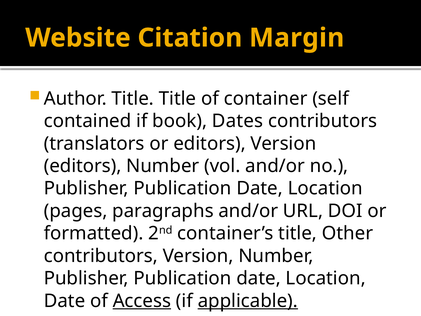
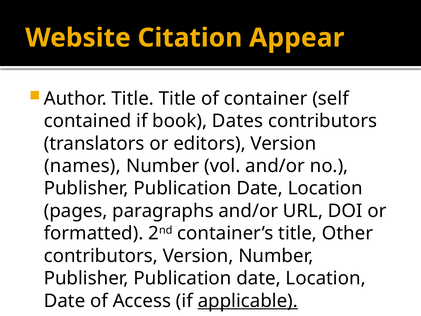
Margin: Margin -> Appear (297, 38)
editors: editors -> names (82, 166)
Access underline: present -> none (142, 301)
